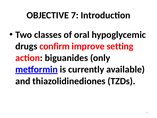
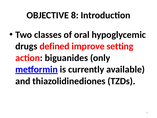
7: 7 -> 8 (75, 15)
confirm: confirm -> defined (55, 46)
